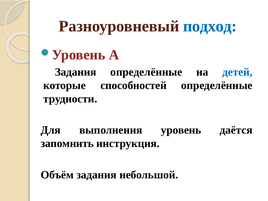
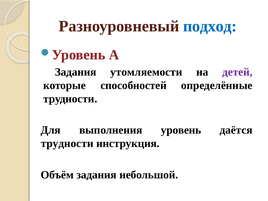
Задания определённые: определённые -> утомляемости (146, 72)
детей colour: blue -> purple (237, 72)
запомнить: запомнить -> трудности (67, 143)
